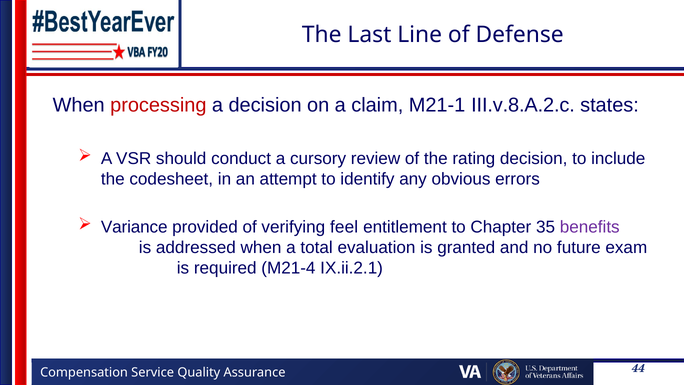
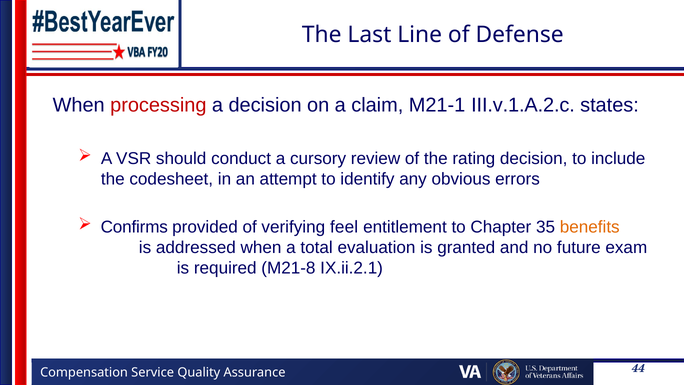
III.v.8.A.2.c: III.v.8.A.2.c -> III.v.1.A.2.c (523, 105)
Variance: Variance -> Confirms (134, 227)
benefits colour: purple -> orange (590, 227)
M21-4: M21-4 -> M21-8 (288, 268)
